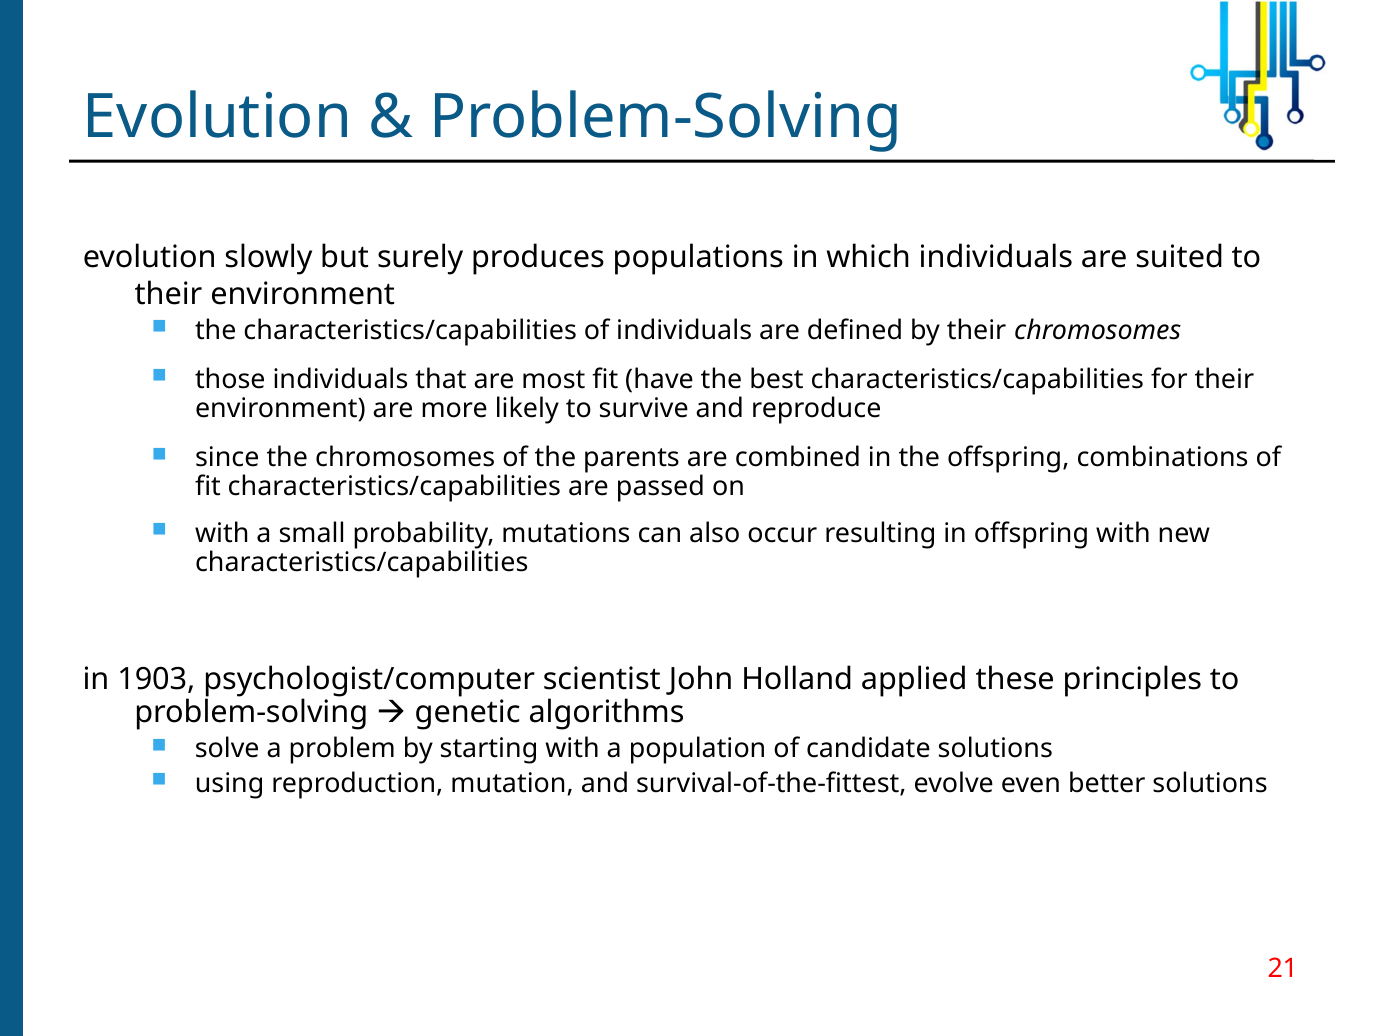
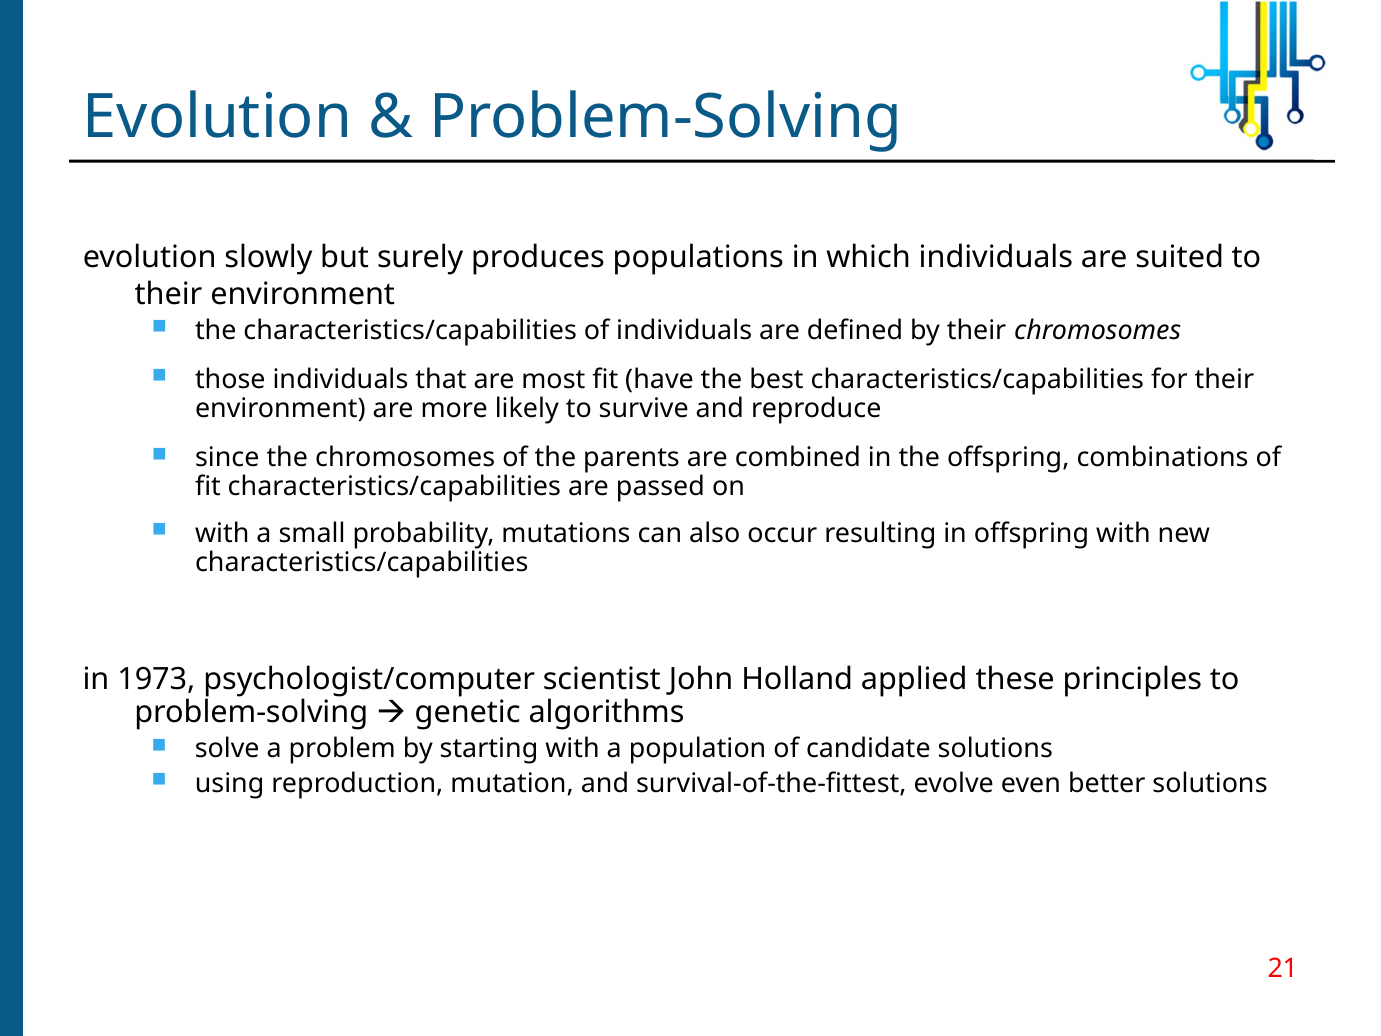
1903: 1903 -> 1973 (156, 679)
